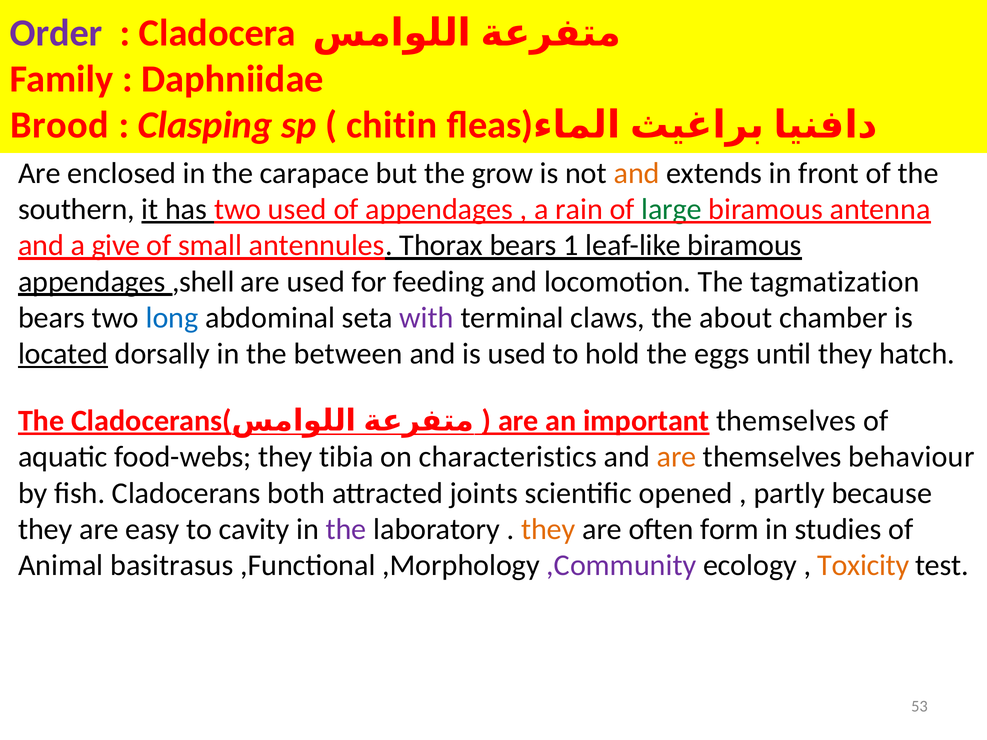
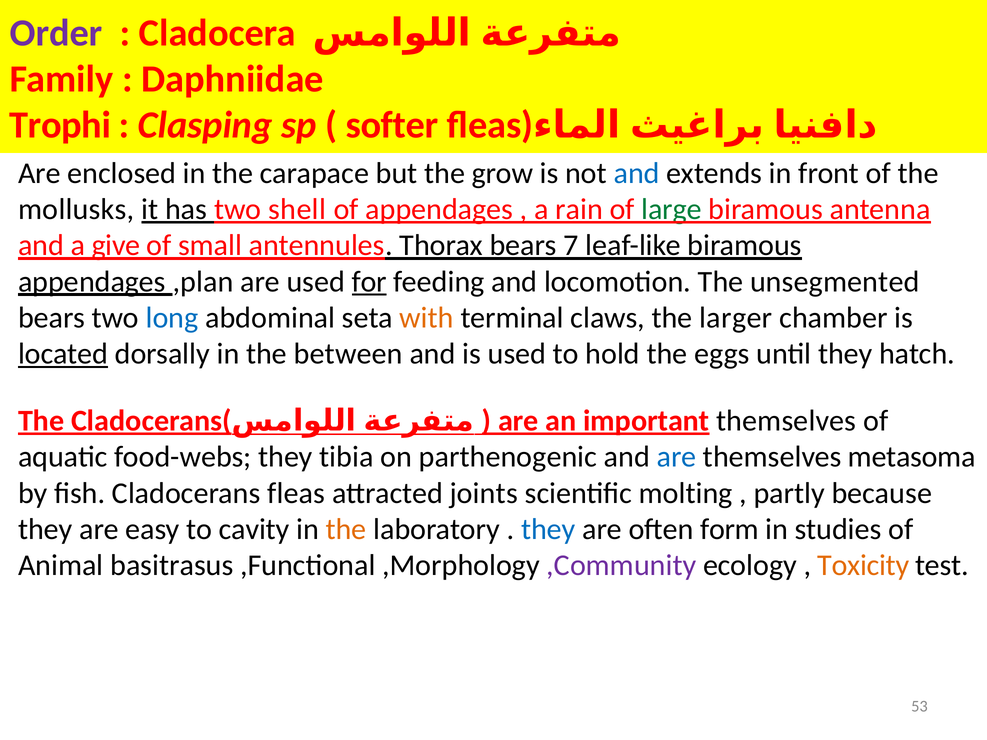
Brood: Brood -> Trophi (60, 125)
chitin: chitin -> softer (392, 125)
and colour: orange -> blue (637, 173)
southern: southern -> mollusks (76, 209)
two used: used -> shell (297, 209)
1: 1 -> 7 (571, 246)
,shell: ,shell -> ,plan (203, 282)
for underline: none -> present (369, 282)
tagmatization: tagmatization -> unsegmented (835, 282)
with colour: purple -> orange (427, 318)
about: about -> larger (736, 318)
characteristics: characteristics -> parthenogenic (508, 457)
are colour: orange -> blue (677, 457)
behaviour: behaviour -> metasoma (912, 457)
Cladocerans both: both -> fleas (296, 493)
opened: opened -> molting (686, 493)
the colour: purple -> orange (346, 529)
they colour: orange -> blue (548, 529)
